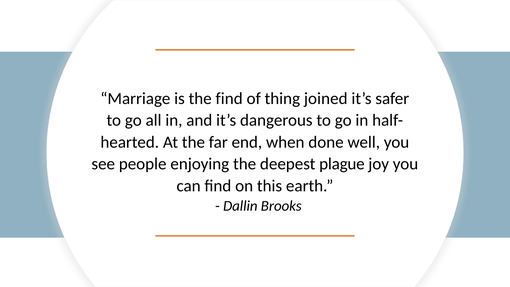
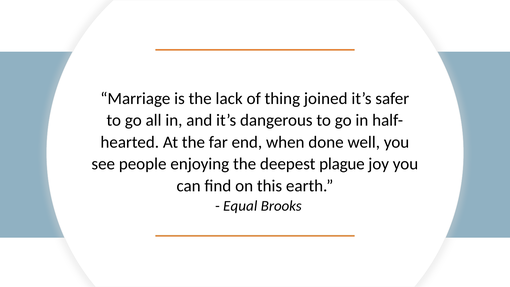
the find: find -> lack (229, 98)
Dallin: Dallin -> Equal (240, 206)
